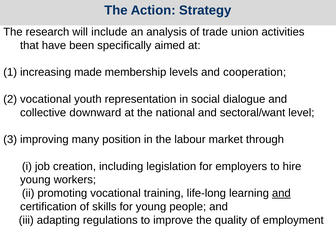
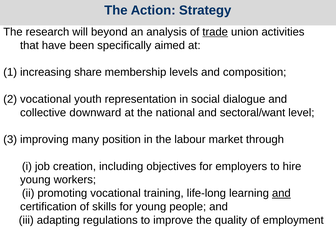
include: include -> beyond (109, 32)
trade underline: none -> present (215, 32)
made: made -> share (88, 72)
cooperation: cooperation -> composition (255, 72)
legislation: legislation -> objectives (171, 166)
